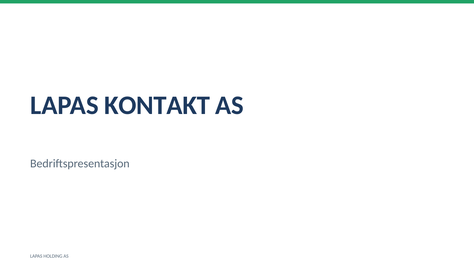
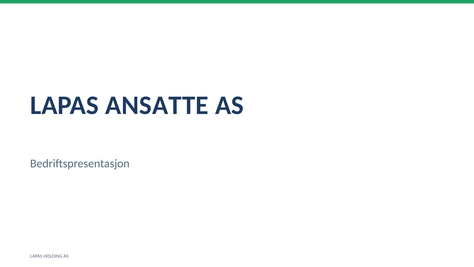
KONTAKT: KONTAKT -> ANSATTE (157, 105)
